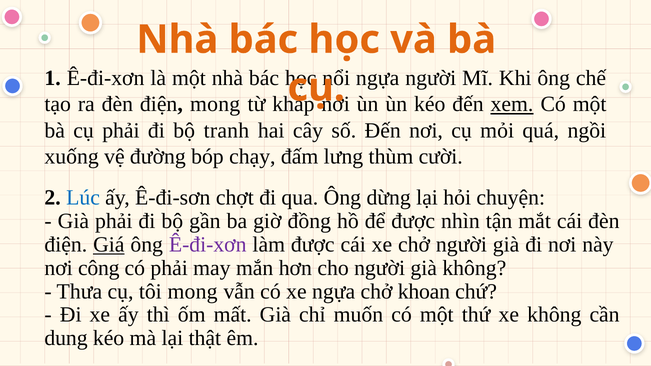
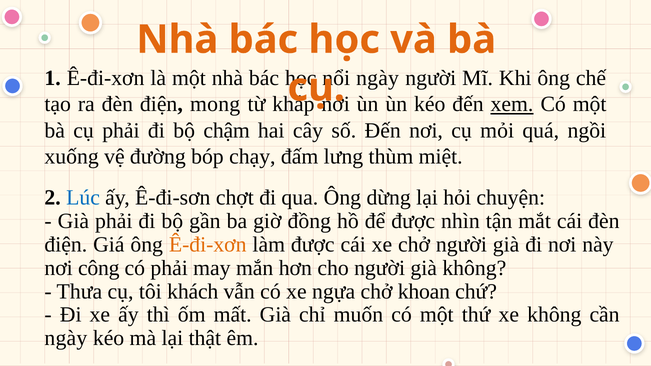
nổi ngựa: ngựa -> ngày (378, 78)
tranh: tranh -> chậm (227, 130)
cười: cười -> miệt (441, 156)
Giá underline: present -> none (109, 245)
Ê-đi-xơn colour: purple -> orange (208, 245)
tôi mong: mong -> khách (193, 292)
dung: dung -> ngày (66, 338)
